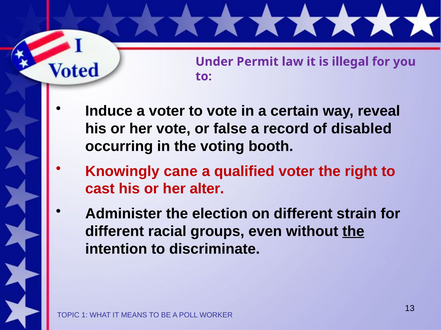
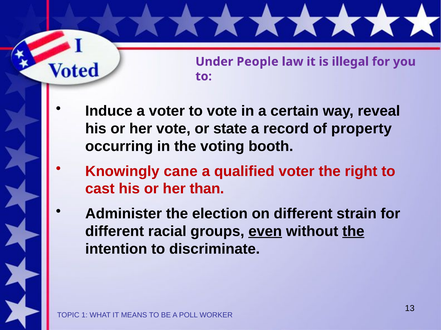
Permit: Permit -> People (258, 62)
false: false -> state (230, 129)
disabled: disabled -> property (361, 129)
alter: alter -> than (207, 189)
even underline: none -> present (265, 232)
